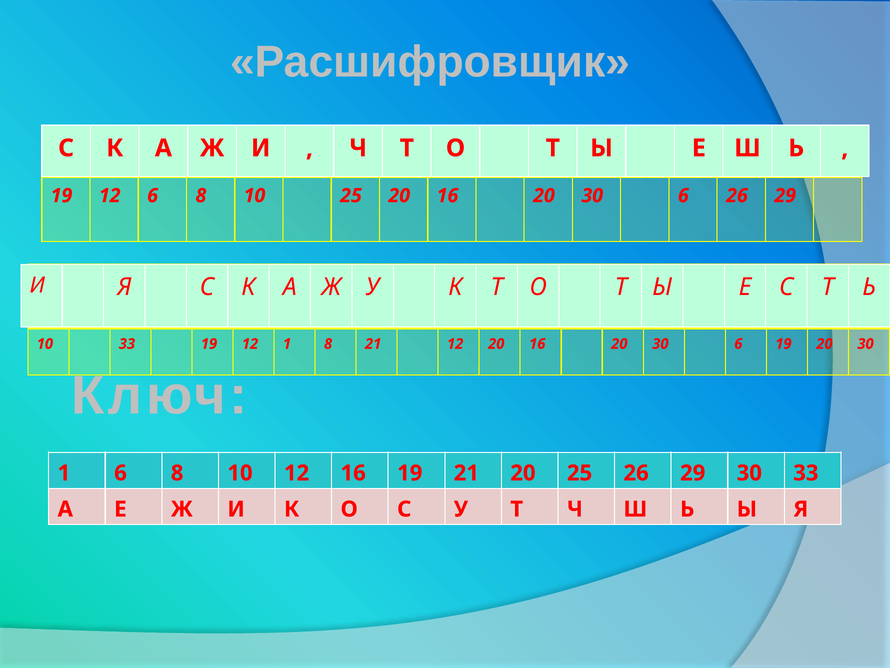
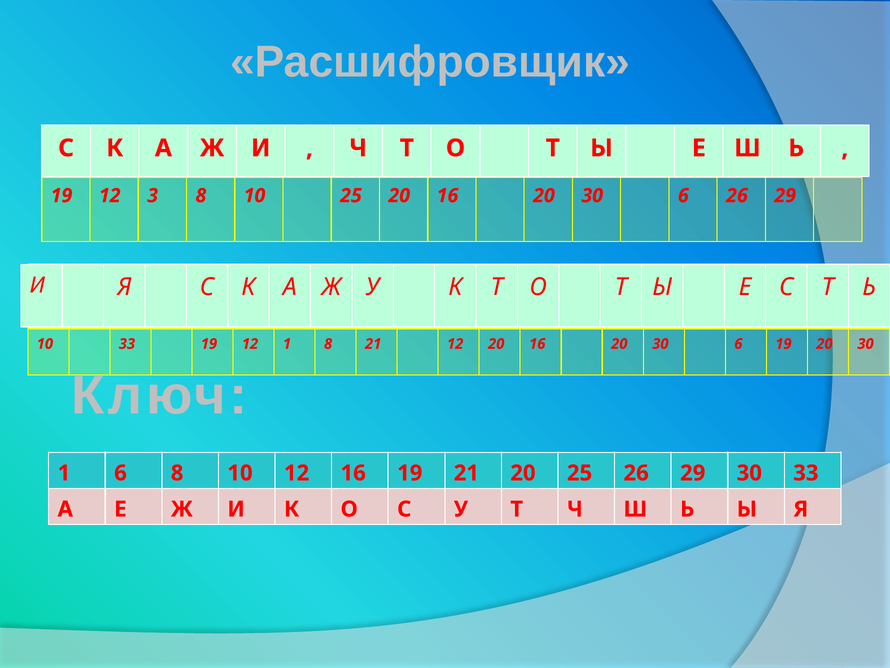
12 6: 6 -> 3 (153, 196)
